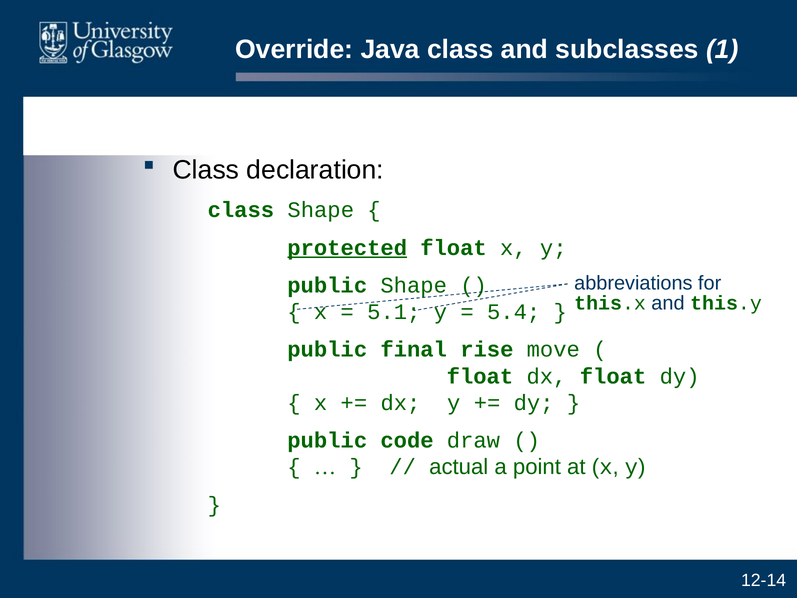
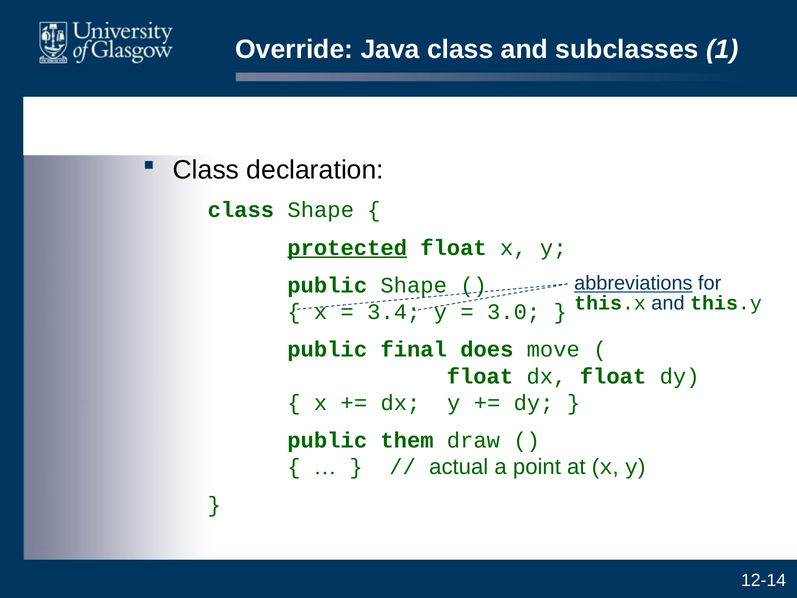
abbreviations underline: none -> present (633, 283)
5.1: 5.1 -> 3.4 (394, 312)
5.4: 5.4 -> 3.0 (514, 312)
rise: rise -> does (487, 350)
code: code -> them (407, 440)
